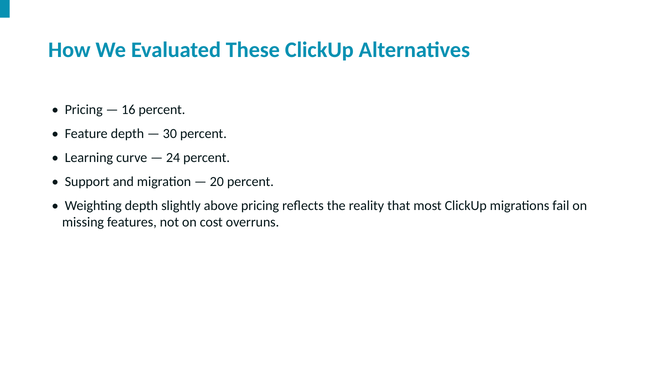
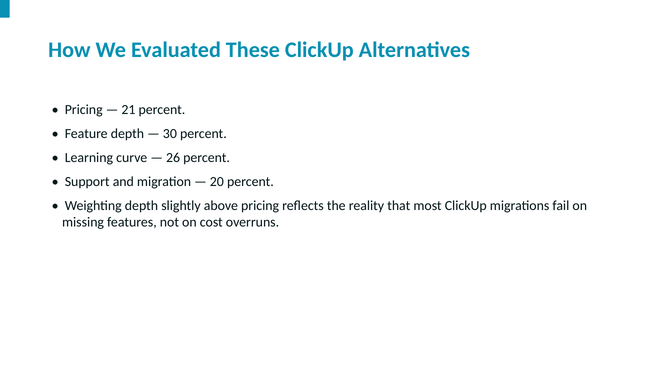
16: 16 -> 21 (128, 110)
24: 24 -> 26 (173, 158)
